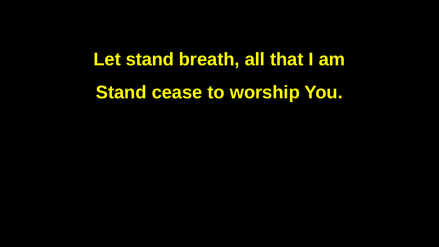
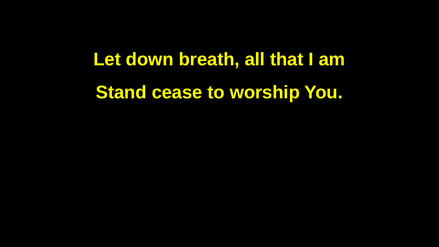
Let stand: stand -> down (150, 59)
